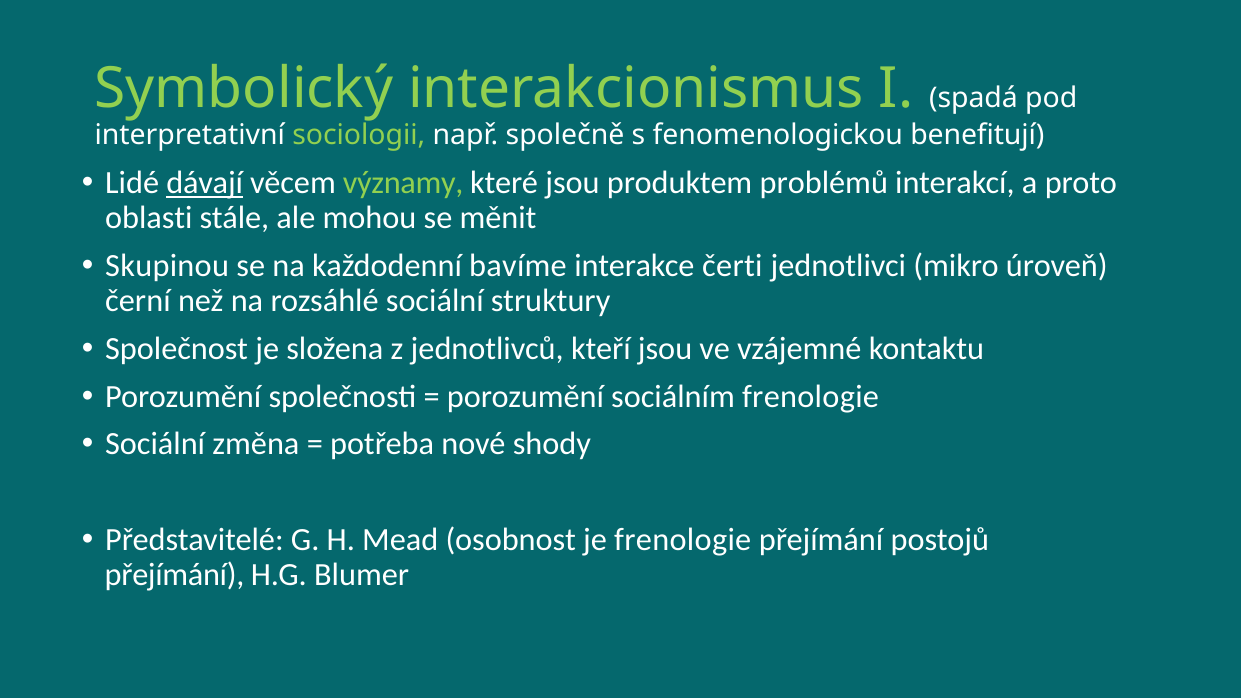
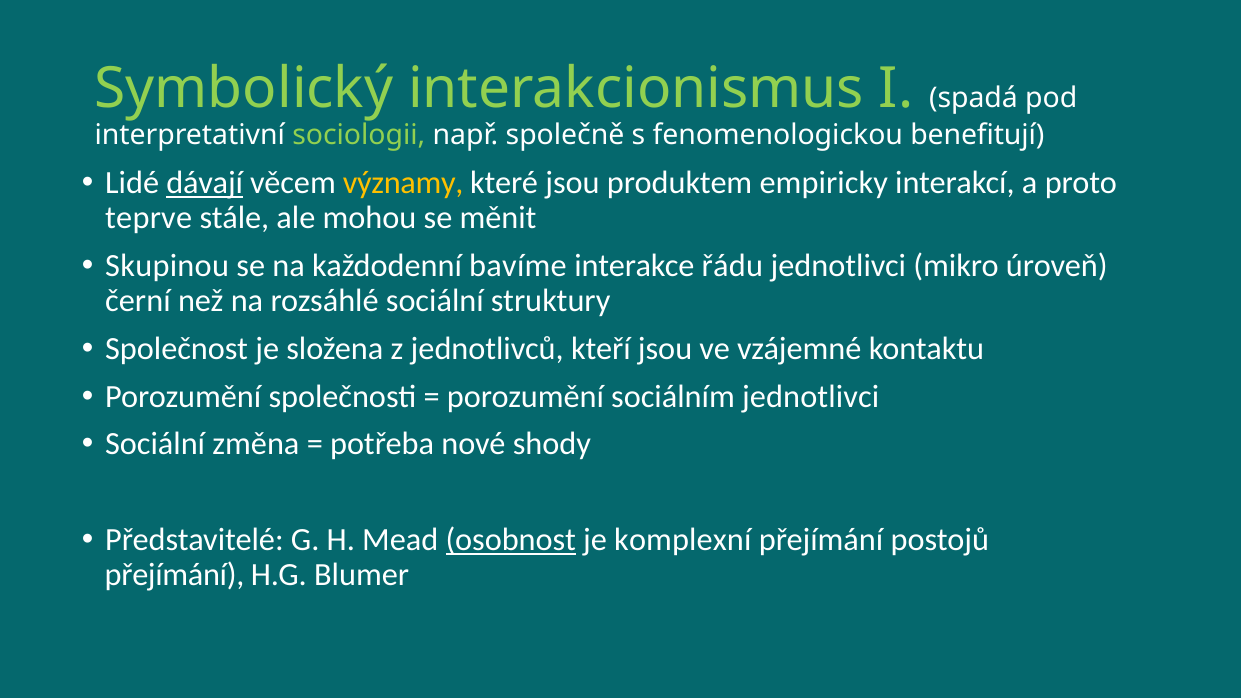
významy colour: light green -> yellow (403, 183)
problémů: problémů -> empiricky (824, 183)
oblasti: oblasti -> teprve (149, 218)
čerti: čerti -> řádu (732, 266)
sociálním frenologie: frenologie -> jednotlivci (811, 396)
osobnost underline: none -> present (511, 540)
je frenologie: frenologie -> komplexní (683, 540)
